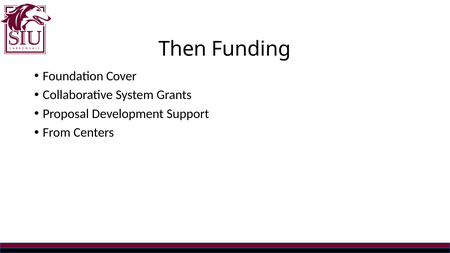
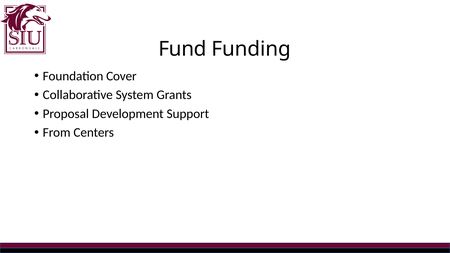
Then: Then -> Fund (183, 49)
